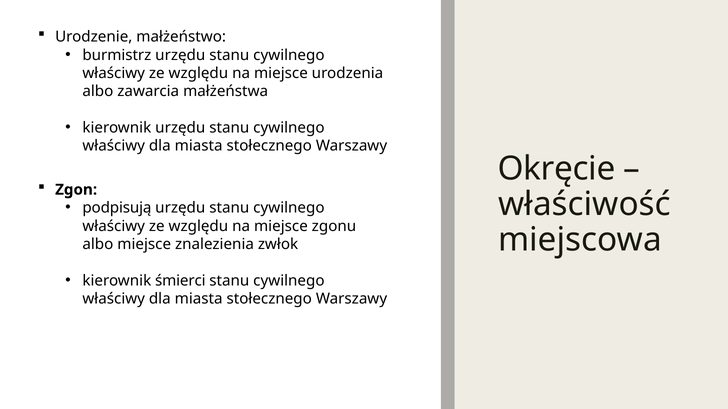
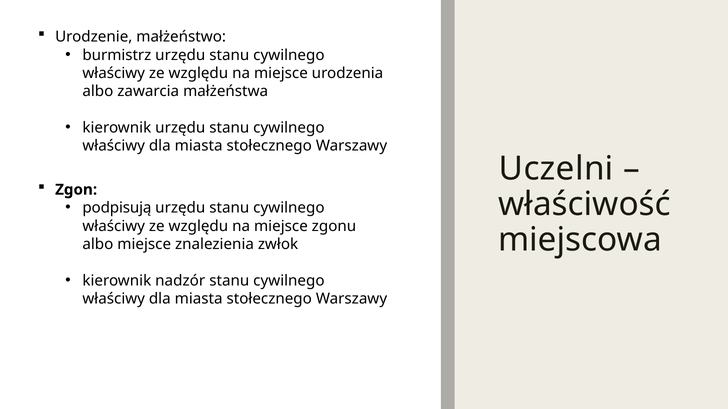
Okręcie: Okręcie -> Uczelni (556, 169)
śmierci: śmierci -> nadzór (180, 281)
